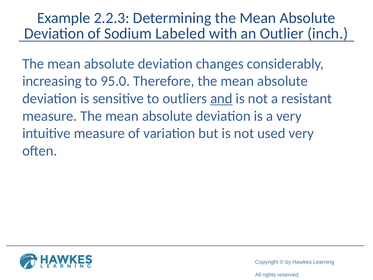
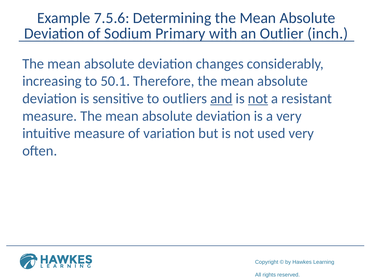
2.2.3: 2.2.3 -> 7.5.6 (112, 18)
Labeled: Labeled -> Primary (180, 33)
95.0: 95.0 -> 50.1 (115, 81)
not underline: none -> present (258, 98)
